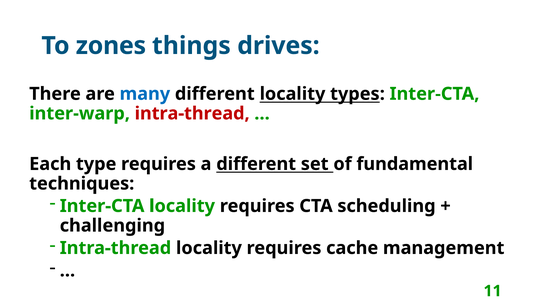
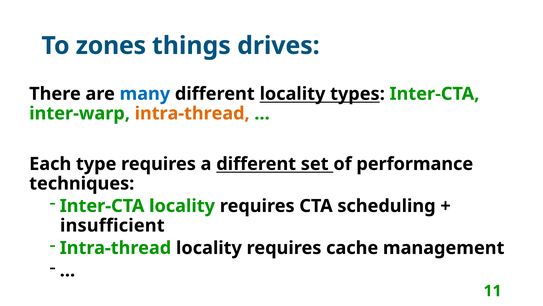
intra-thread colour: red -> orange (192, 113)
fundamental: fundamental -> performance (415, 164)
challenging: challenging -> insufficient (112, 225)
